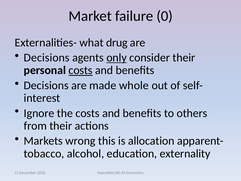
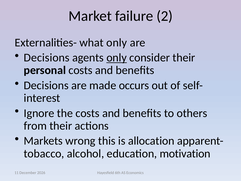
0: 0 -> 2 (165, 16)
what drug: drug -> only (117, 42)
costs underline: present -> none (81, 70)
whole: whole -> occurs (134, 85)
externality: externality -> motivation (185, 153)
